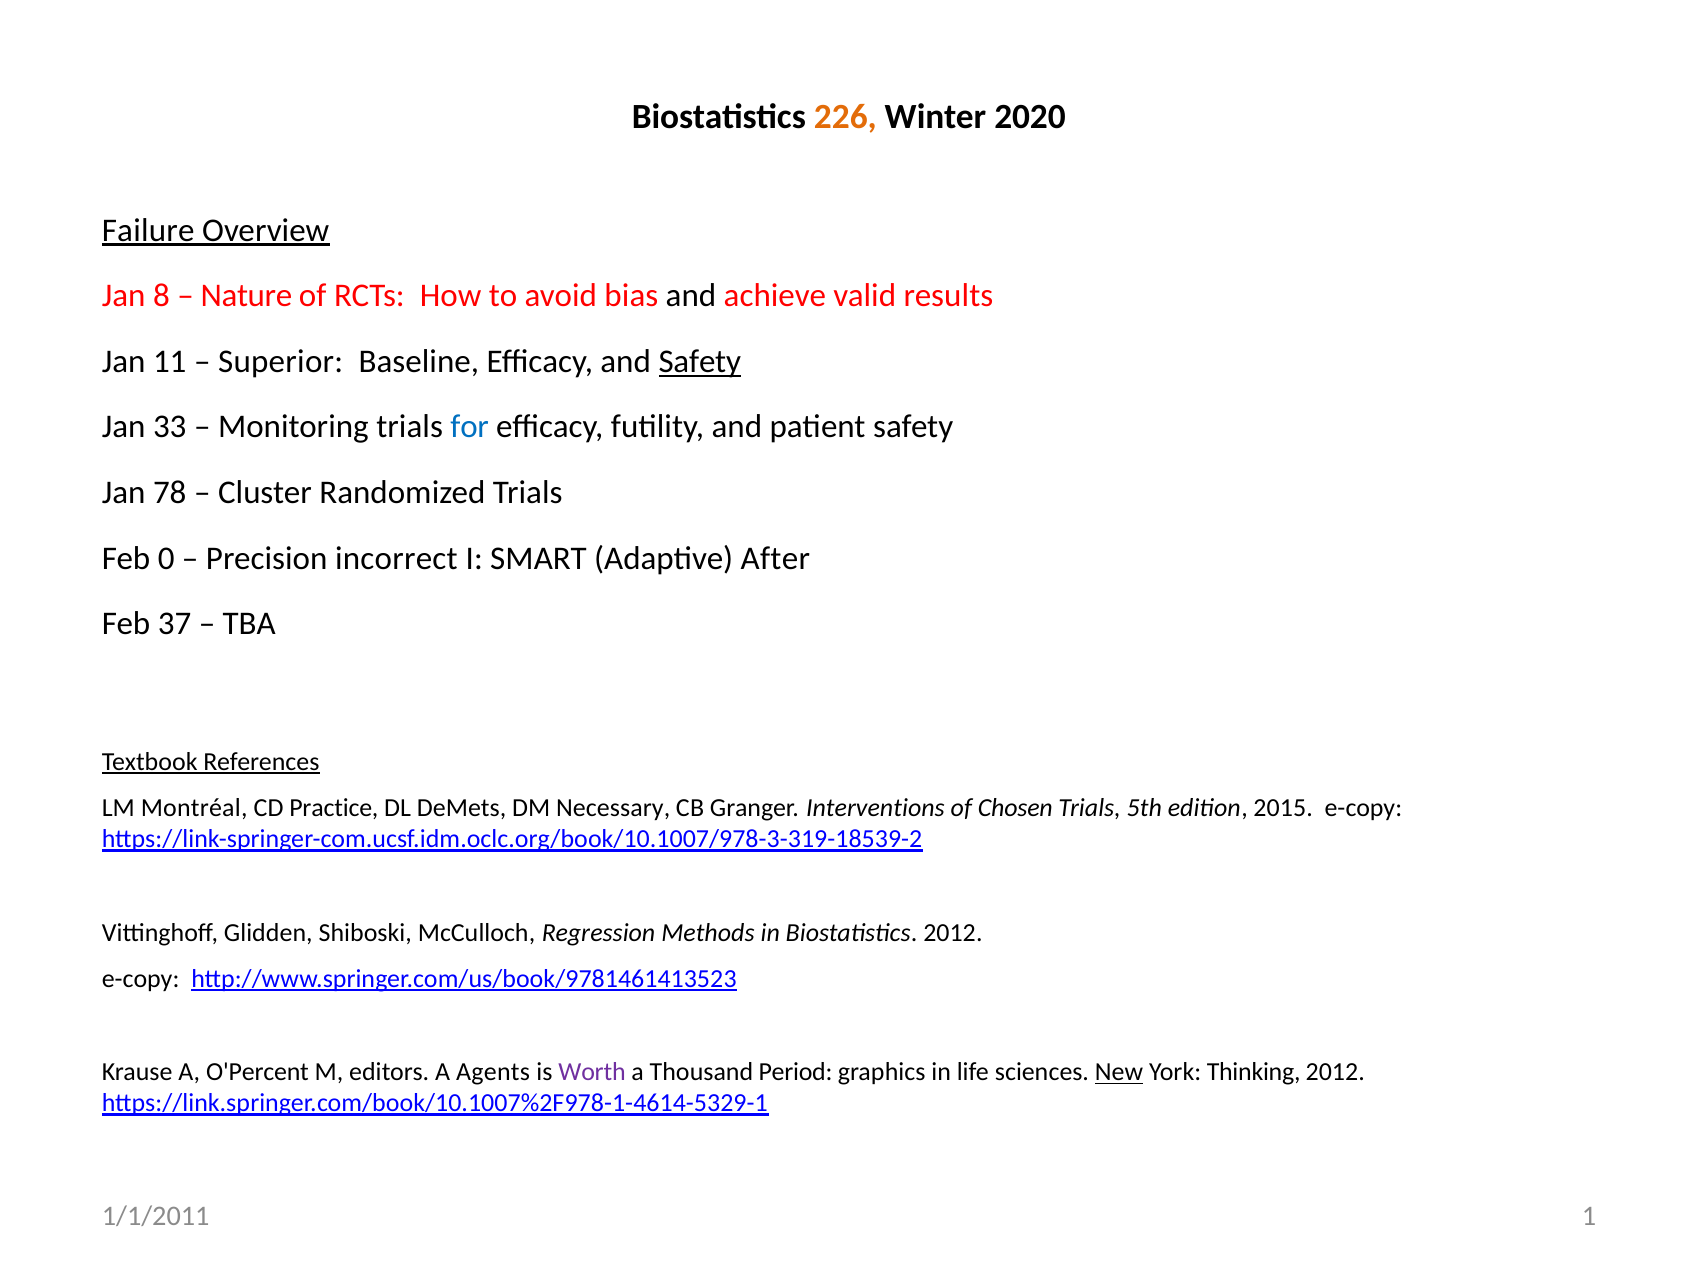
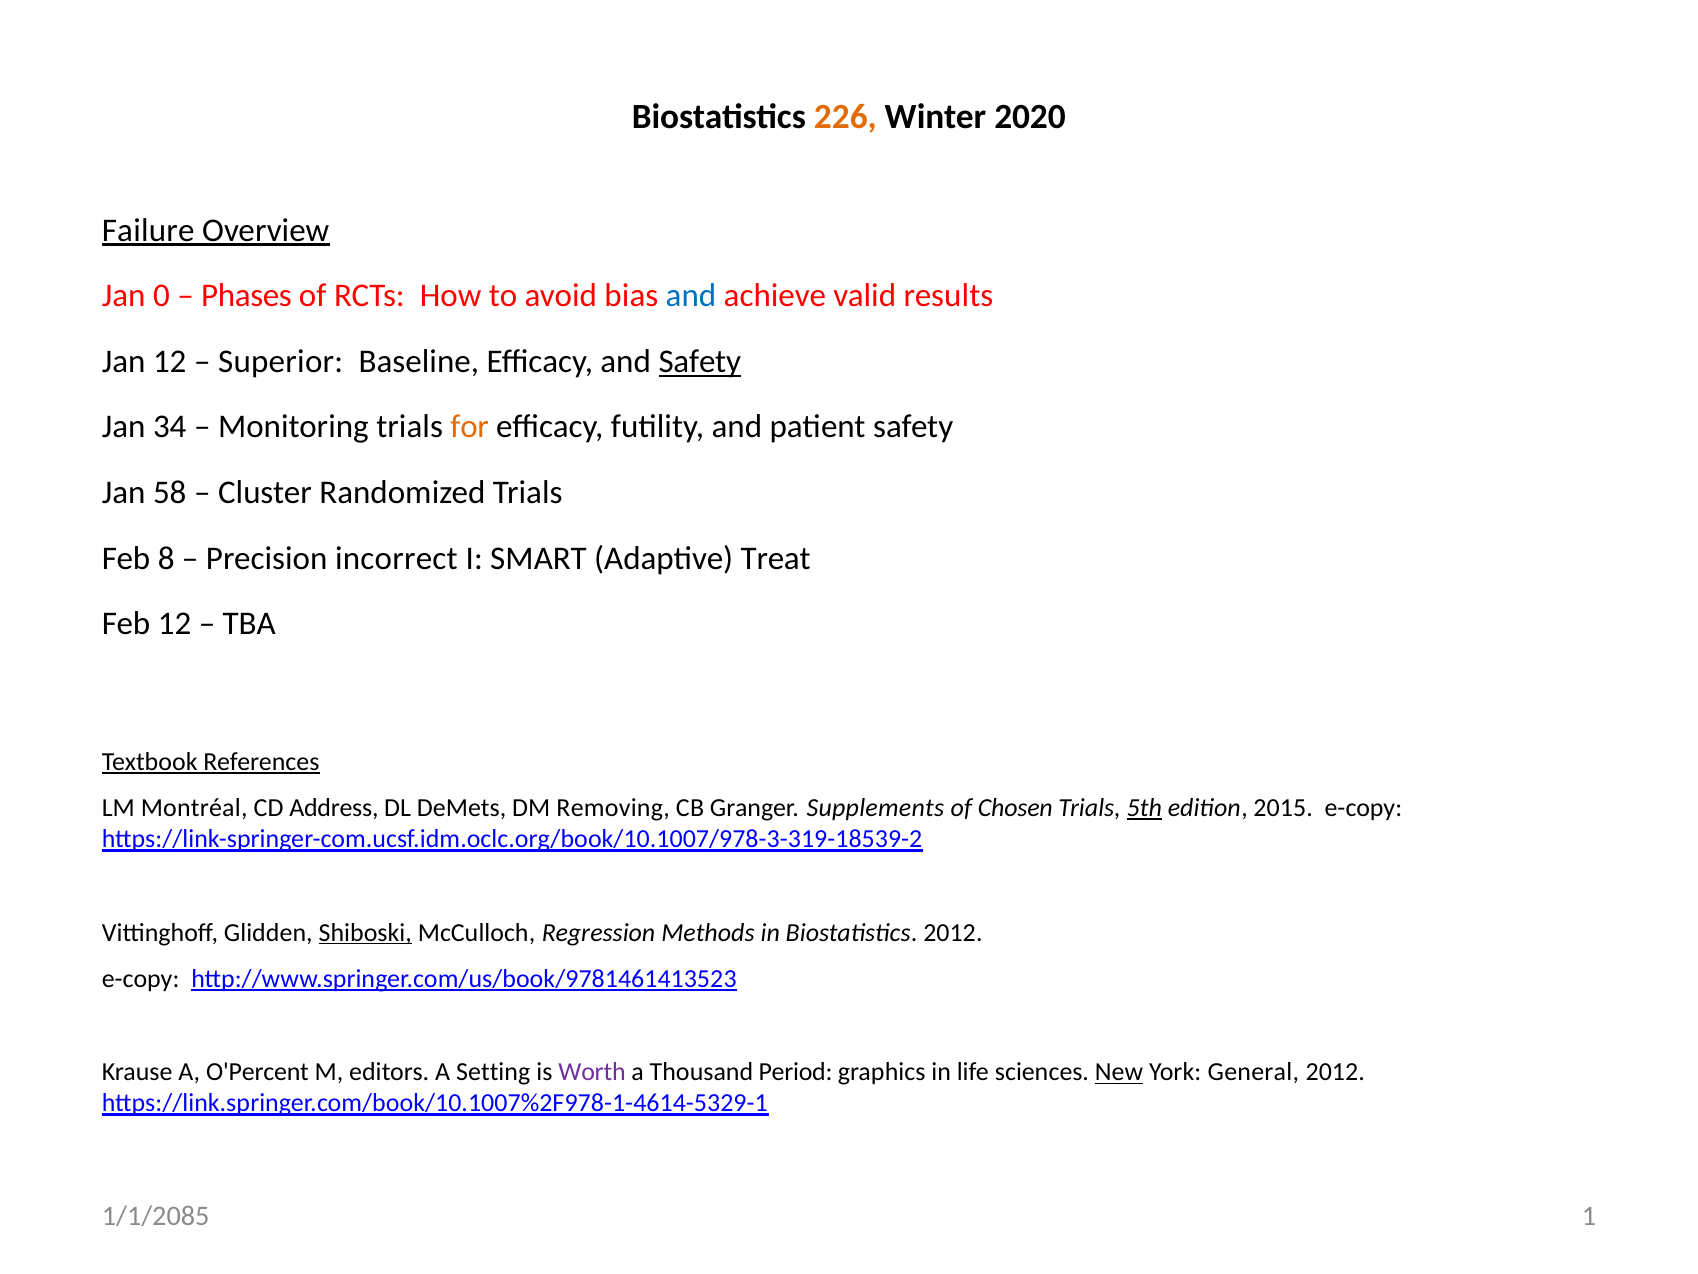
8: 8 -> 0 (161, 296)
Nature: Nature -> Phases (246, 296)
and colour: black -> blue (691, 296)
Jan 11: 11 -> 12 (170, 361)
33: 33 -> 34 (170, 427)
for colour: blue -> orange (470, 427)
78: 78 -> 58 (170, 492)
0: 0 -> 8 (166, 558)
After: After -> Treat (776, 558)
Feb 37: 37 -> 12 (175, 624)
Practice: Practice -> Address (334, 808)
Necessary: Necessary -> Removing (613, 808)
Interventions: Interventions -> Supplements (875, 808)
5th underline: none -> present (1144, 808)
Shiboski underline: none -> present (365, 932)
Agents: Agents -> Setting (493, 1072)
Thinking: Thinking -> General (1253, 1072)
1/1/2011: 1/1/2011 -> 1/1/2085 (156, 1216)
